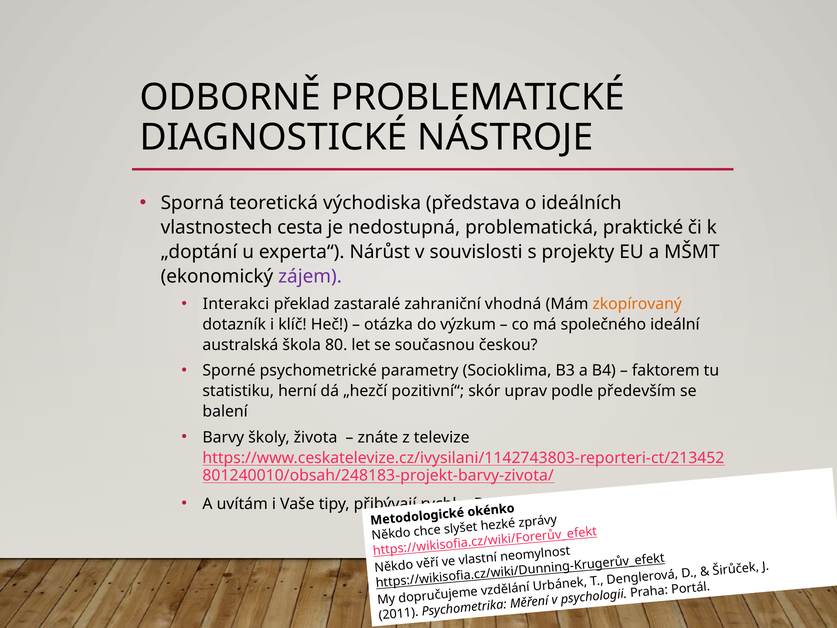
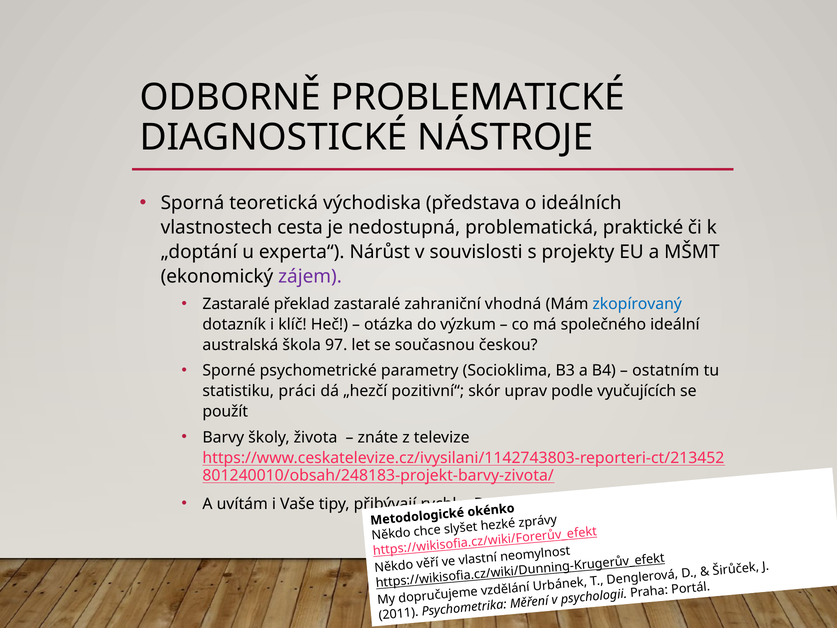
Interakci: Interakci -> Zastaralé (236, 304)
zkopírovaný colour: orange -> blue (637, 304)
80: 80 -> 97 (336, 345)
faktorem: faktorem -> ostatním (666, 370)
herní: herní -> práci (297, 391)
především: především -> vyučujících (637, 391)
balení: balení -> použít (225, 411)
